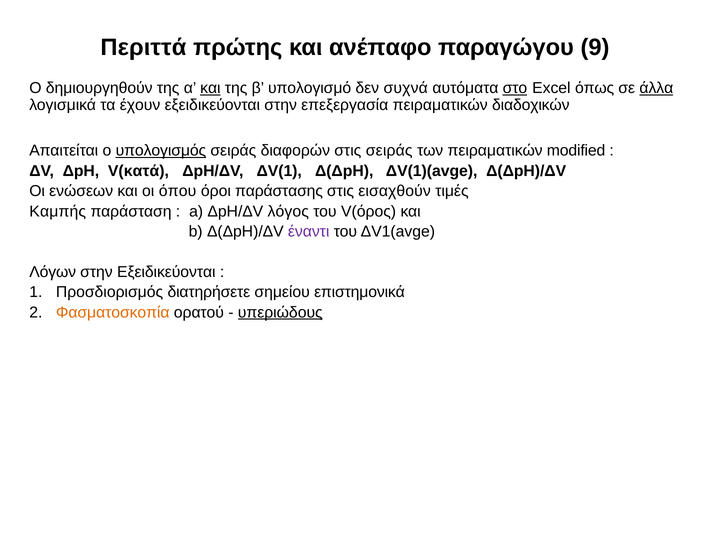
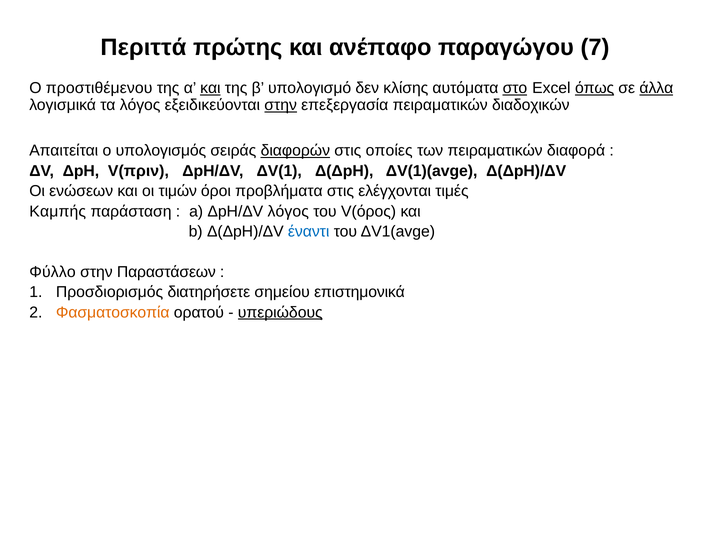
9: 9 -> 7 (595, 48)
δημιουργηθούν: δημιουργηθούν -> προστιθέμενου (99, 88)
συχνά: συχνά -> κλίσης (406, 88)
όπως underline: none -> present (595, 88)
τα έχουν: έχουν -> λόγος (140, 105)
στην underline: none -> present (281, 105)
υπολογισμός underline: present -> none (161, 151)
διαφορών underline: none -> present (295, 151)
στις σειράς: σειράς -> οποίες (389, 151)
modified: modified -> διαφορά (576, 151)
V(κατά: V(κατά -> V(πριν (138, 171)
όπου: όπου -> τιμών (178, 191)
παράστασης: παράστασης -> προβλήματα (279, 191)
εισαχθούν: εισαχθούν -> ελέγχονται (395, 191)
έναντι colour: purple -> blue (309, 231)
Λόγων: Λόγων -> Φύλλο (53, 272)
στην Εξειδικεύονται: Εξειδικεύονται -> Παραστάσεων (166, 272)
